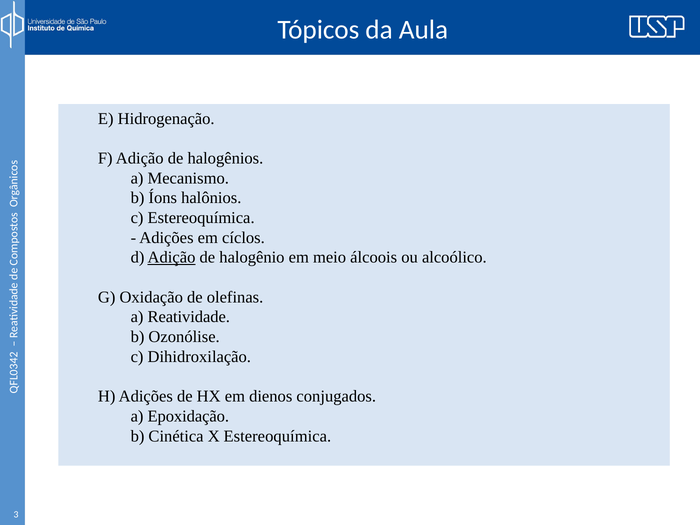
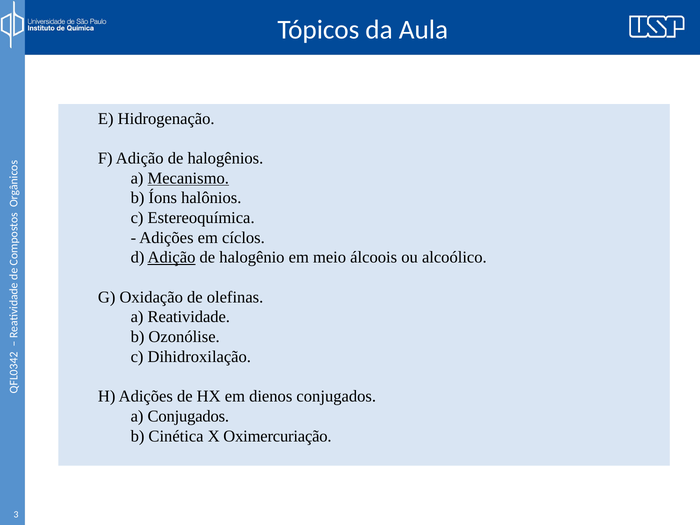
Mecanismo underline: none -> present (188, 178)
a Epoxidação: Epoxidação -> Conjugados (188, 416)
X Estereoquímica: Estereoquímica -> Oximercuriação (277, 436)
